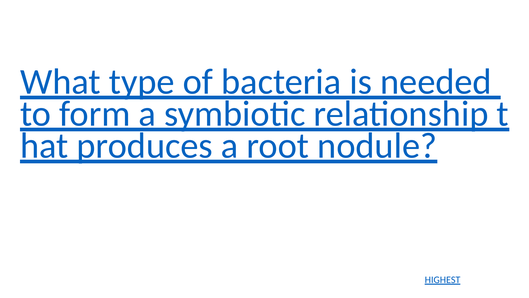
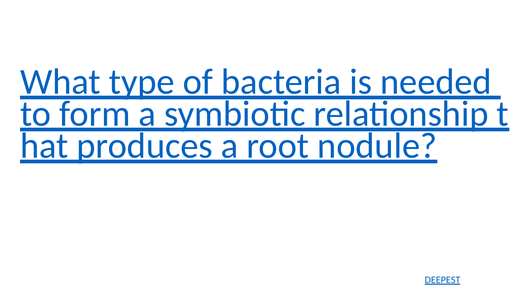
HIGHEST: HIGHEST -> DEEPEST (443, 279)
